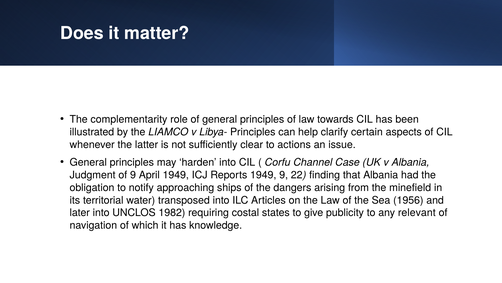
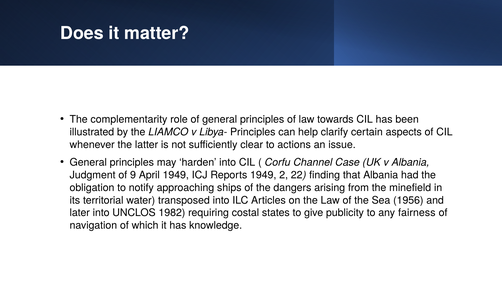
1949 9: 9 -> 2 (284, 175)
relevant: relevant -> fairness (417, 212)
